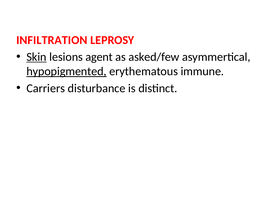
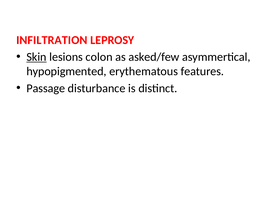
agent: agent -> colon (99, 57)
hypopigmented underline: present -> none (66, 71)
immune: immune -> features (202, 71)
Carriers: Carriers -> Passage (46, 88)
